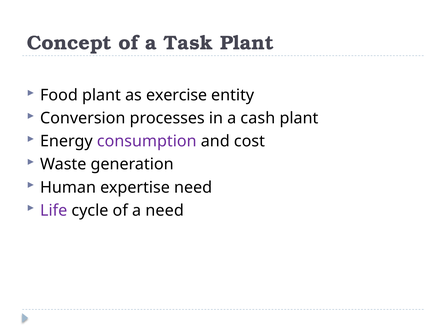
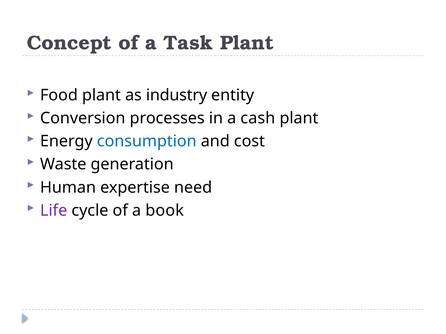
exercise: exercise -> industry (177, 95)
consumption colour: purple -> blue (147, 142)
a need: need -> book (165, 211)
